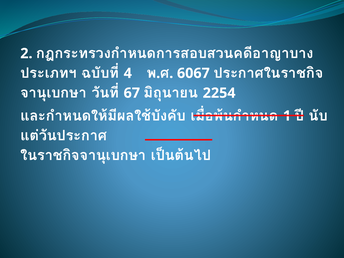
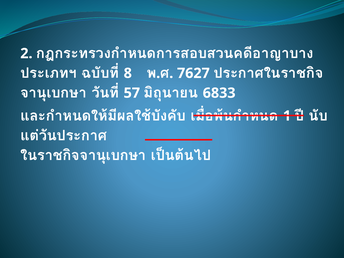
4: 4 -> 8 (128, 73)
6067: 6067 -> 7627 (193, 73)
67: 67 -> 57 (132, 93)
2254: 2254 -> 6833 (219, 93)
